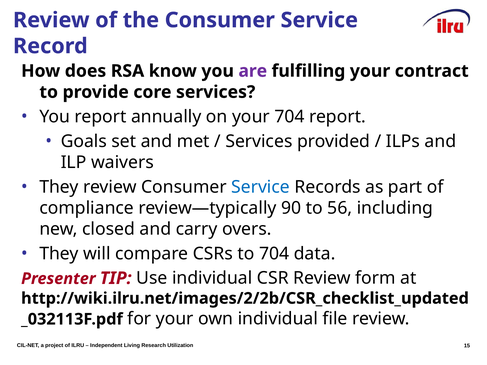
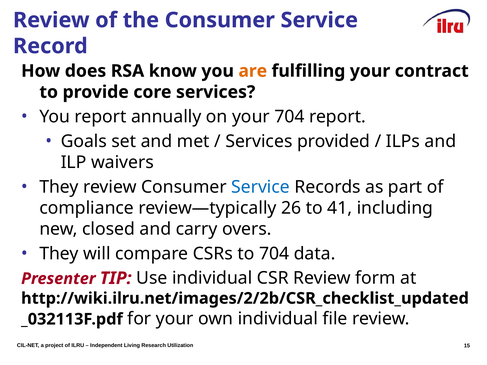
are colour: purple -> orange (253, 71)
90: 90 -> 26 (291, 208)
56: 56 -> 41 (340, 208)
